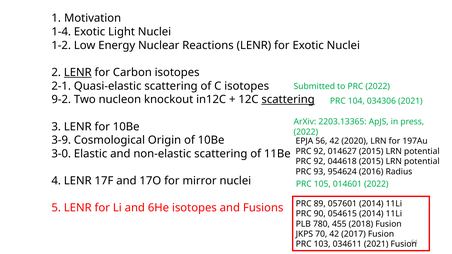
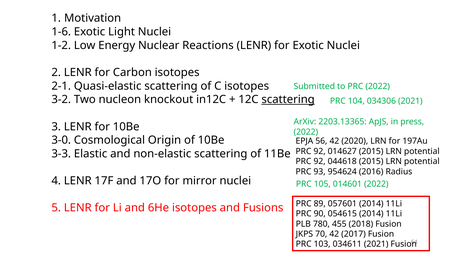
1-4: 1-4 -> 1-6 (61, 32)
LENR underline: present -> none (78, 72)
9-2: 9-2 -> 3-2 (61, 100)
3-9: 3-9 -> 3-0 (61, 140)
3-0: 3-0 -> 3-3 (61, 154)
